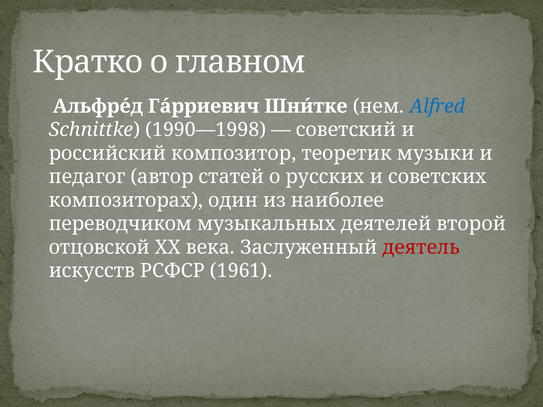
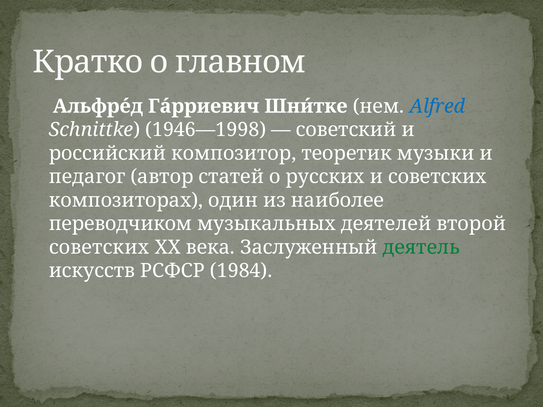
1990—1998: 1990—1998 -> 1946—1998 (206, 130)
отцовской: отцовской -> советских (99, 247)
деятель colour: red -> green (421, 247)
1961: 1961 -> 1984 (241, 271)
